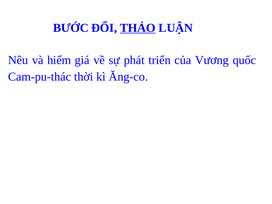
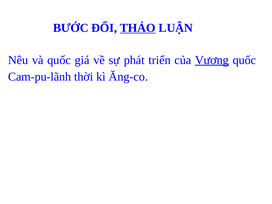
và hiểm: hiểm -> quốc (59, 60)
Vương underline: none -> present (212, 60)
Cam-pu-thác: Cam-pu-thác -> Cam-pu-lãnh (40, 77)
